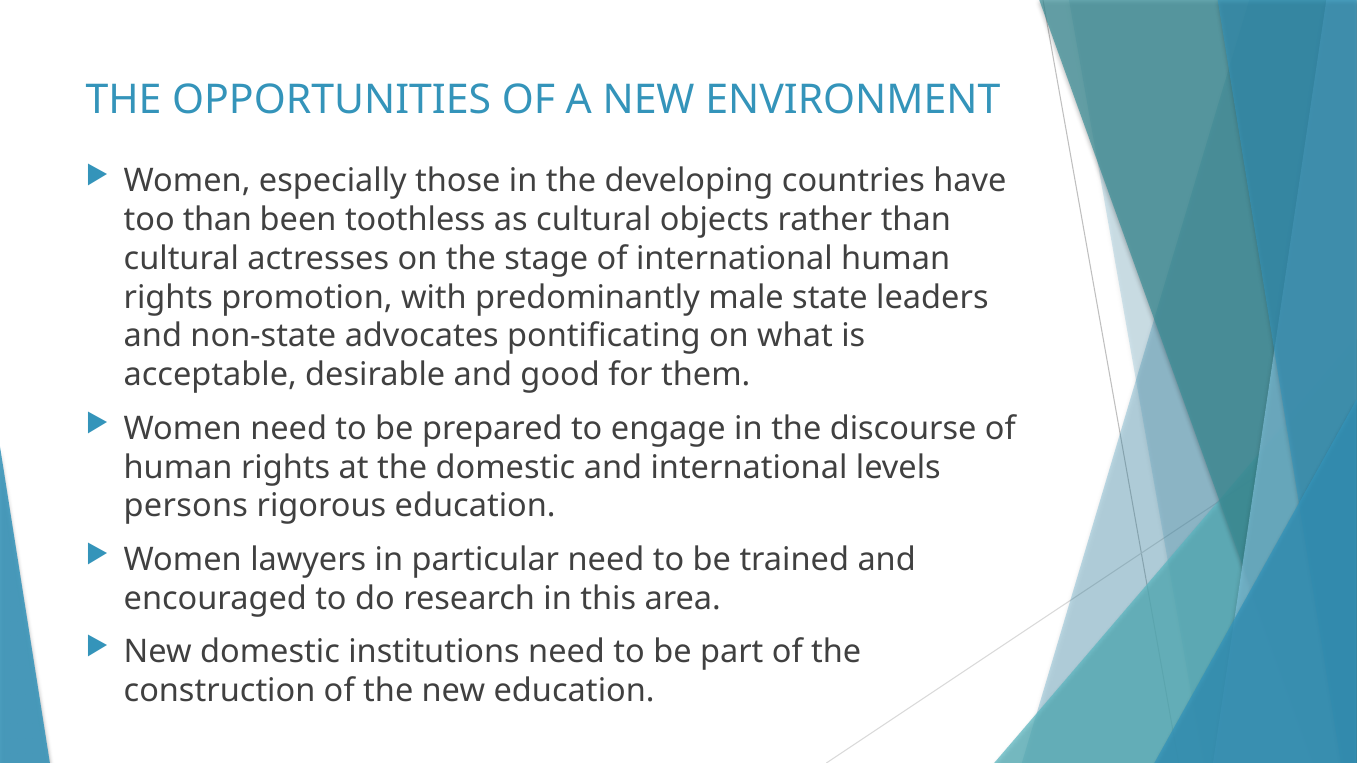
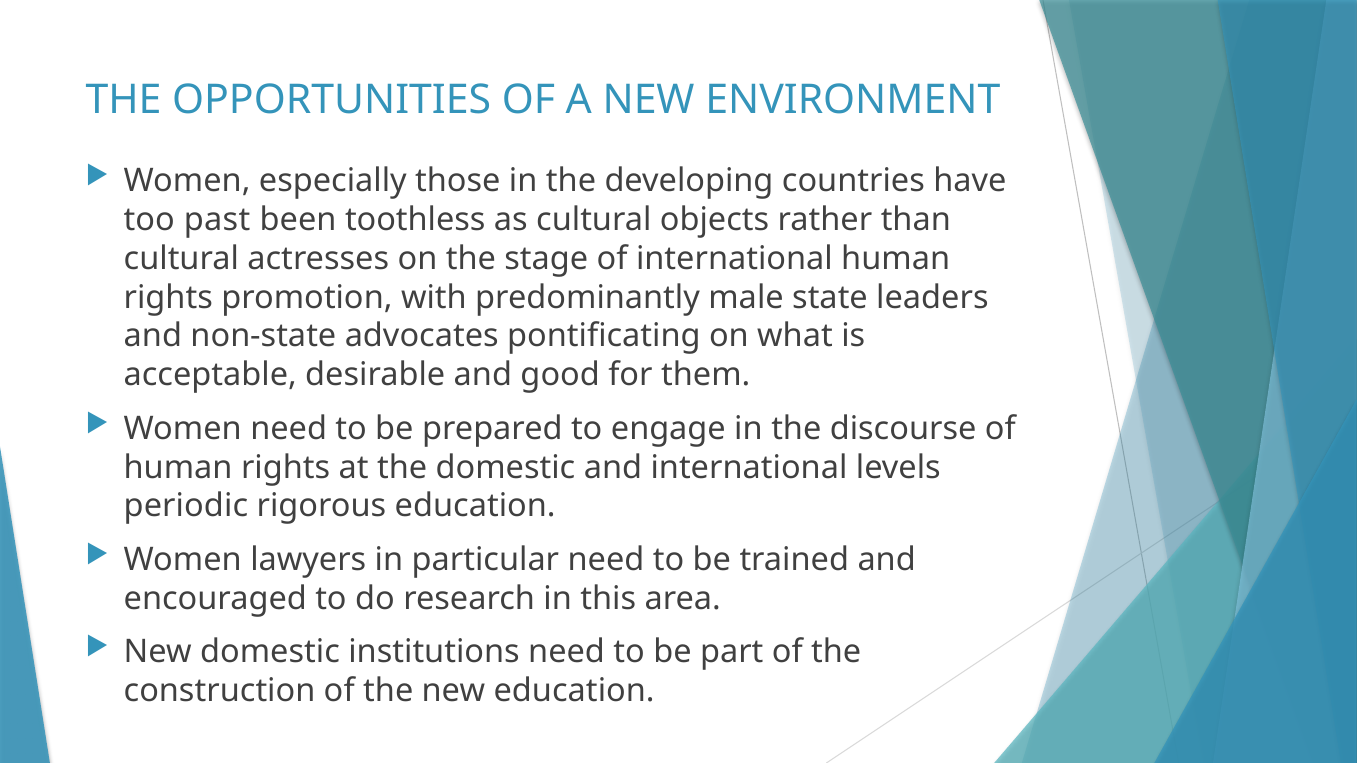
too than: than -> past (217, 219)
persons: persons -> periodic (186, 506)
